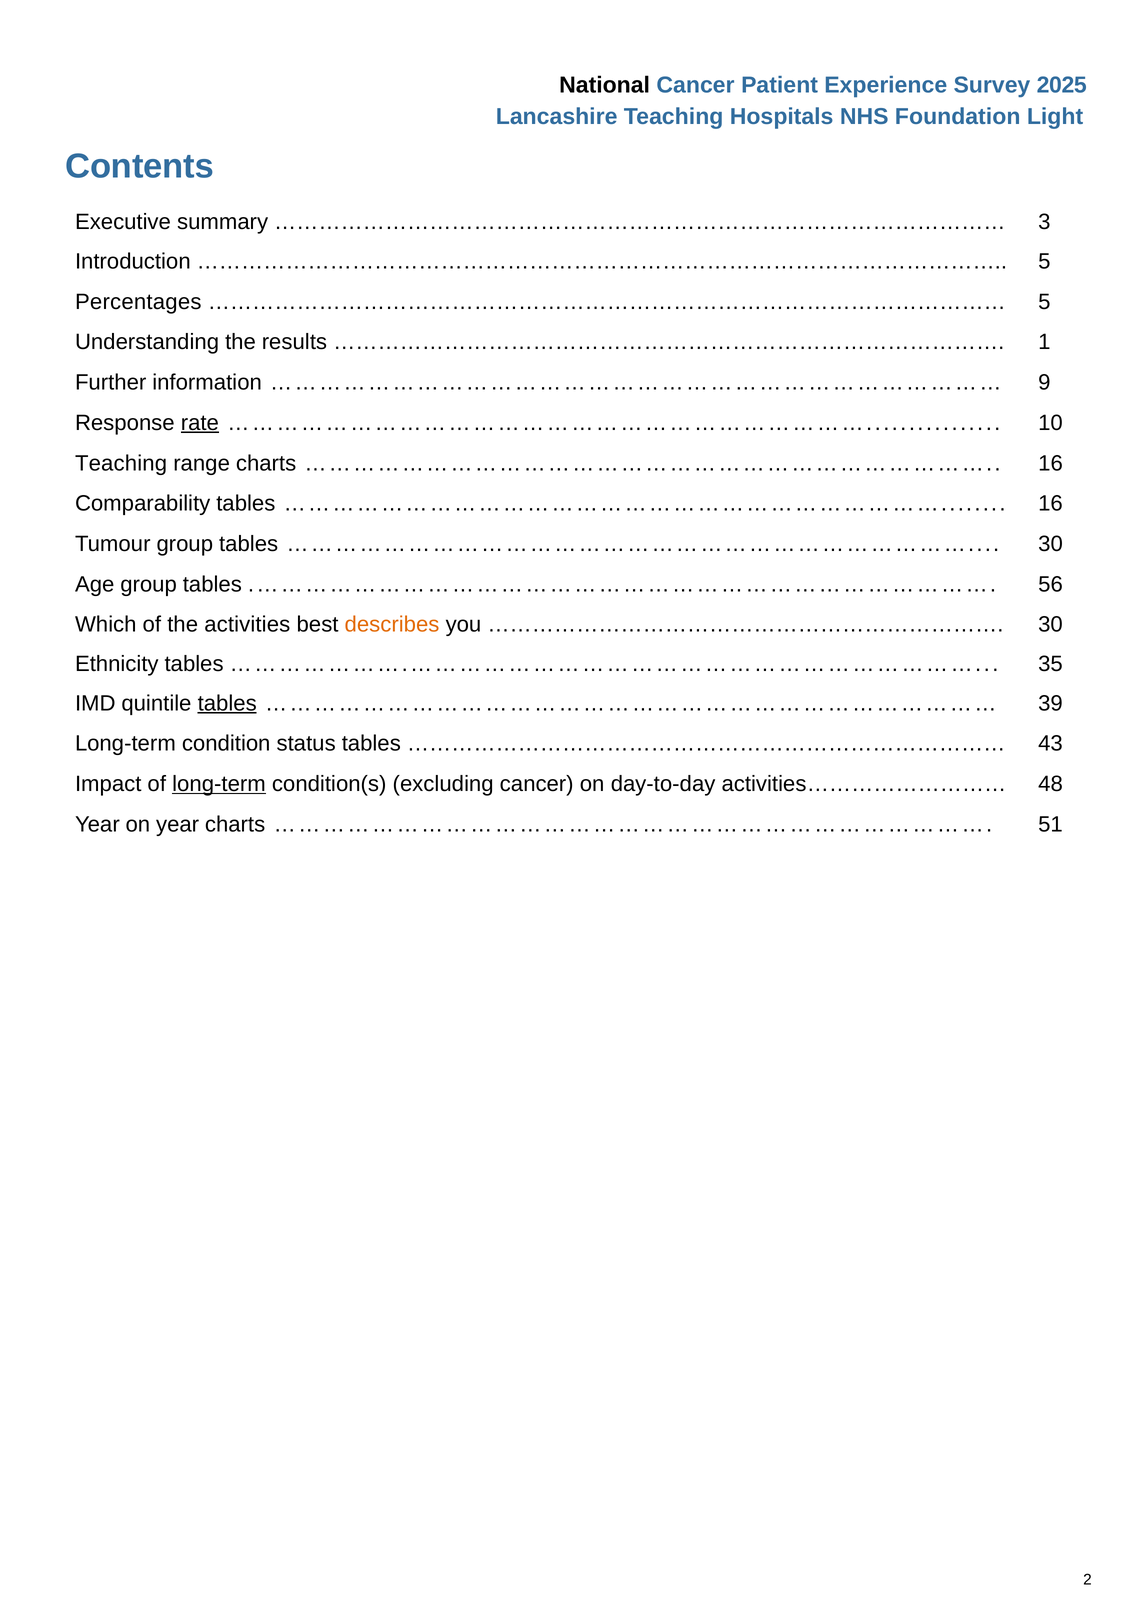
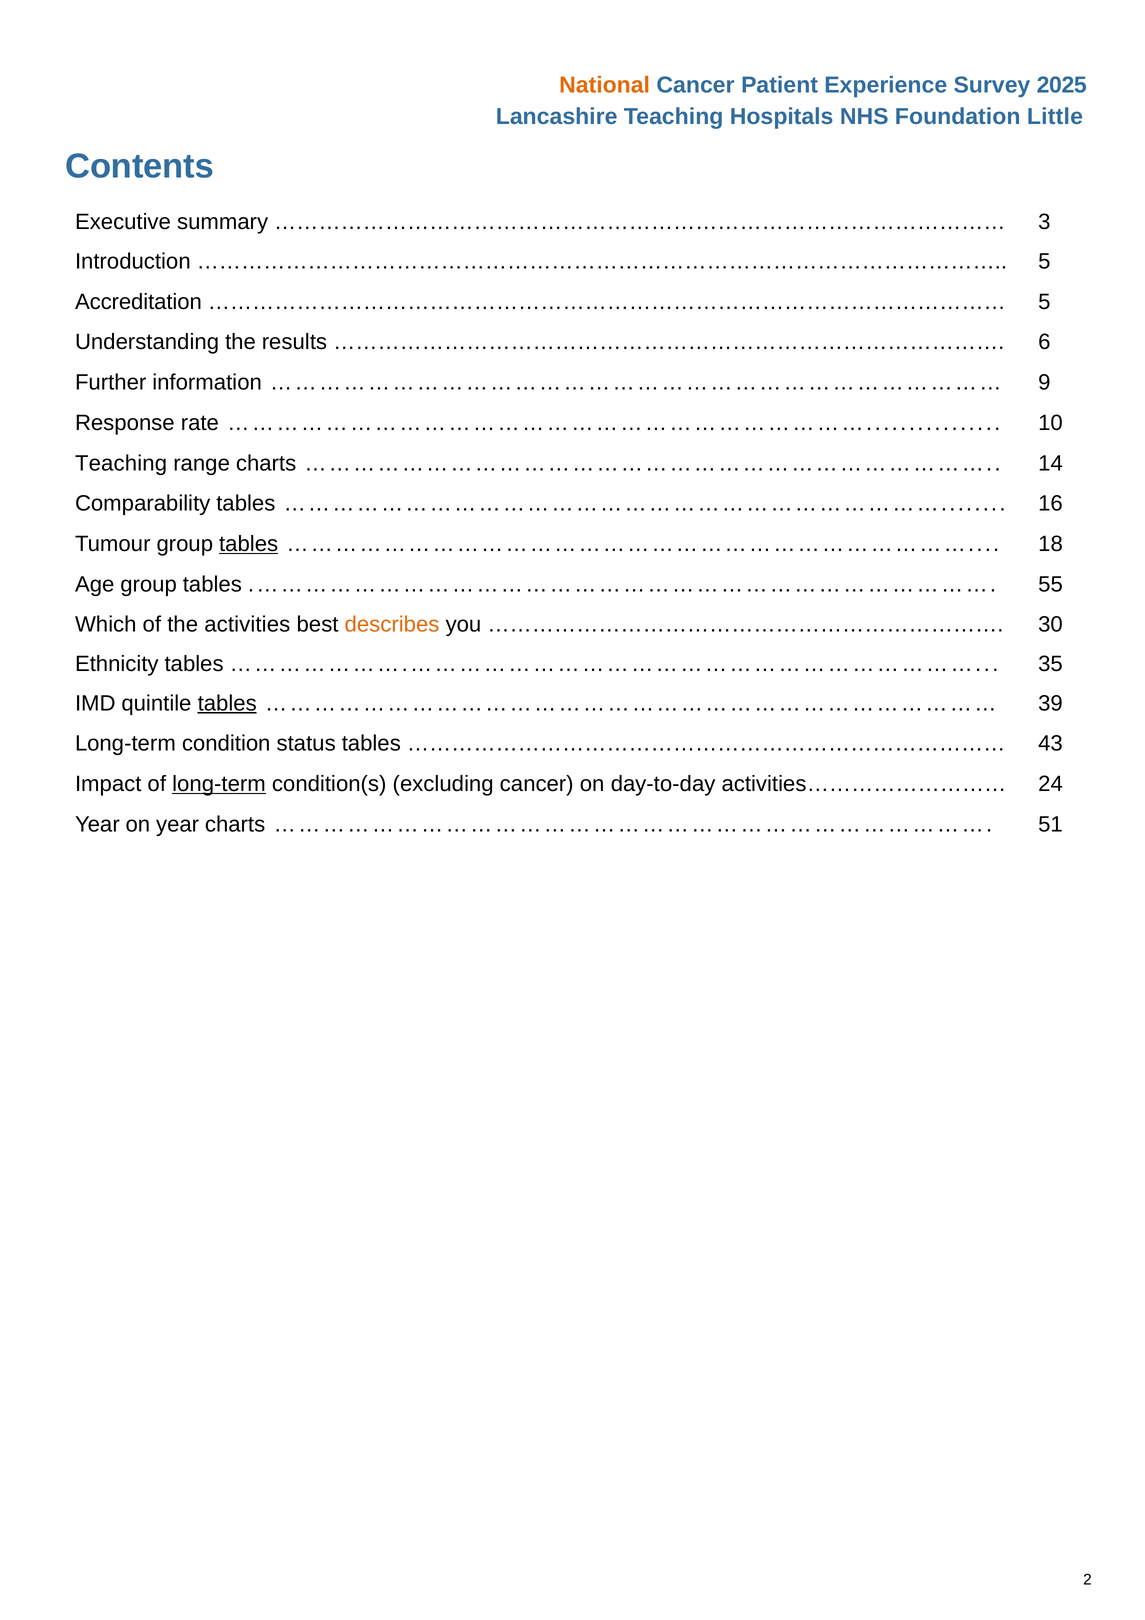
National colour: black -> orange (605, 85)
Light: Light -> Little (1055, 117)
Percentages: Percentages -> Accreditation (138, 302)
1: 1 -> 6 (1044, 342)
rate underline: present -> none (200, 423)
16: 16 -> 14 (1051, 463)
tables underline: none -> present (249, 544)
30: 30 -> 18 (1051, 544)
56: 56 -> 55 (1051, 584)
48: 48 -> 24 (1051, 784)
